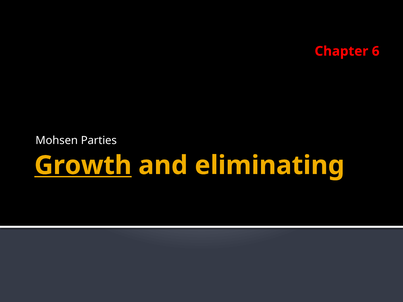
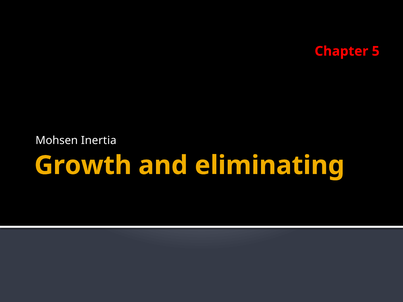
6: 6 -> 5 (376, 51)
Parties: Parties -> Inertia (99, 141)
Growth underline: present -> none (83, 166)
